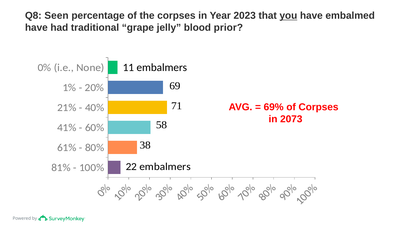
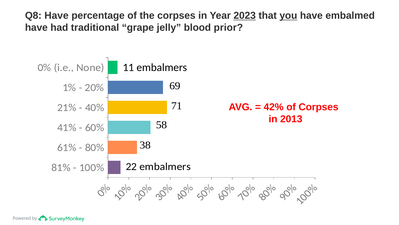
Q8 Seen: Seen -> Have (56, 16)
2023 underline: none -> present (245, 16)
69%: 69% -> 42% (274, 107)
2073: 2073 -> 2013 (291, 119)
